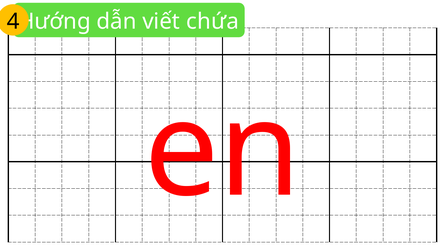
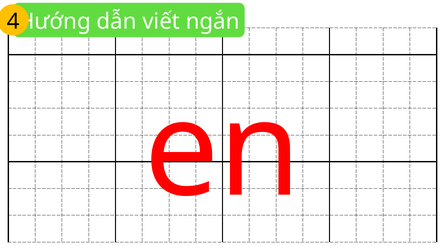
chứa: chứa -> ngắn (213, 22)
